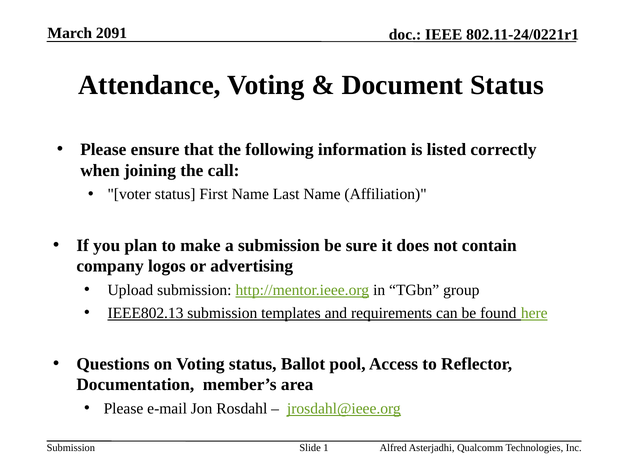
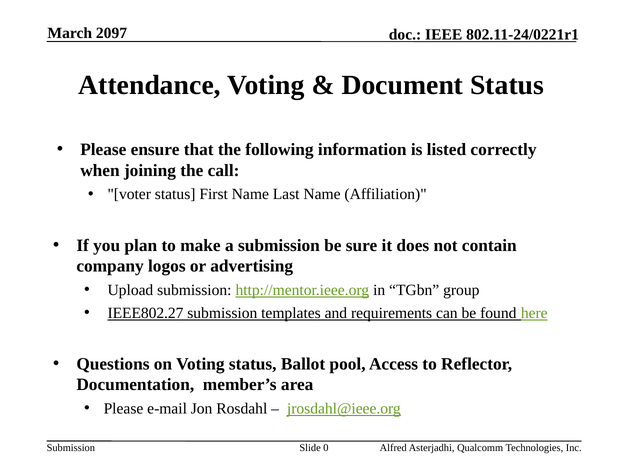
2091: 2091 -> 2097 (112, 33)
IEEE802.13: IEEE802.13 -> IEEE802.27 (145, 313)
1: 1 -> 0 (326, 448)
